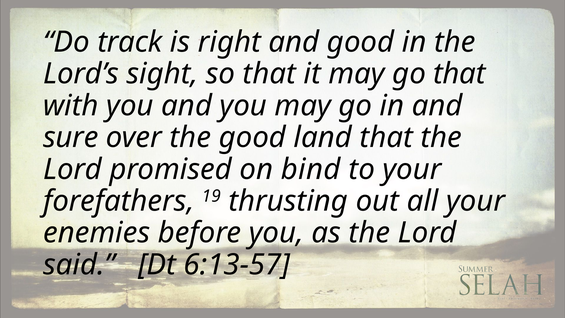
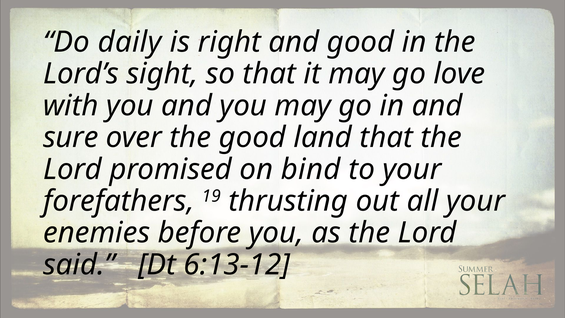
track: track -> daily (130, 42)
go that: that -> love (459, 74)
6:13-57: 6:13-57 -> 6:13-12 (237, 265)
